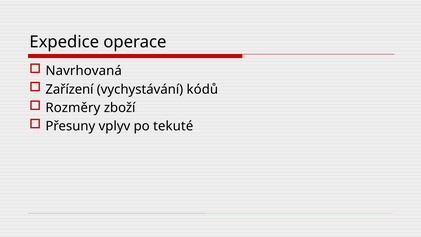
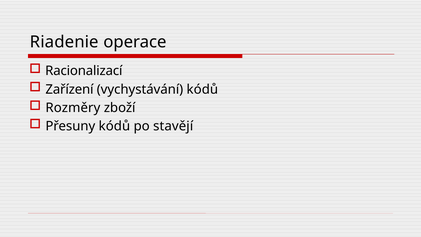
Expedice: Expedice -> Riadenie (64, 42)
Navrhovaná: Navrhovaná -> Racionalizací (84, 71)
Přesuny vplyv: vplyv -> kódů (114, 126)
tekuté: tekuté -> stavějí (173, 126)
